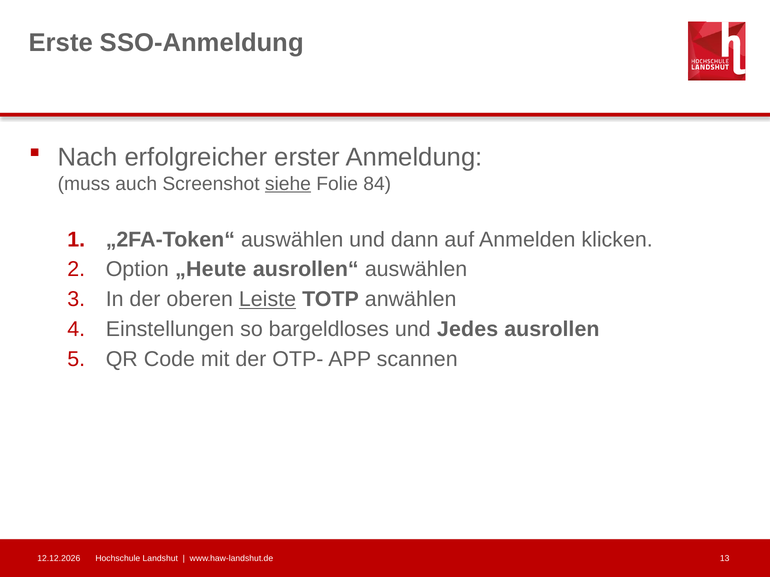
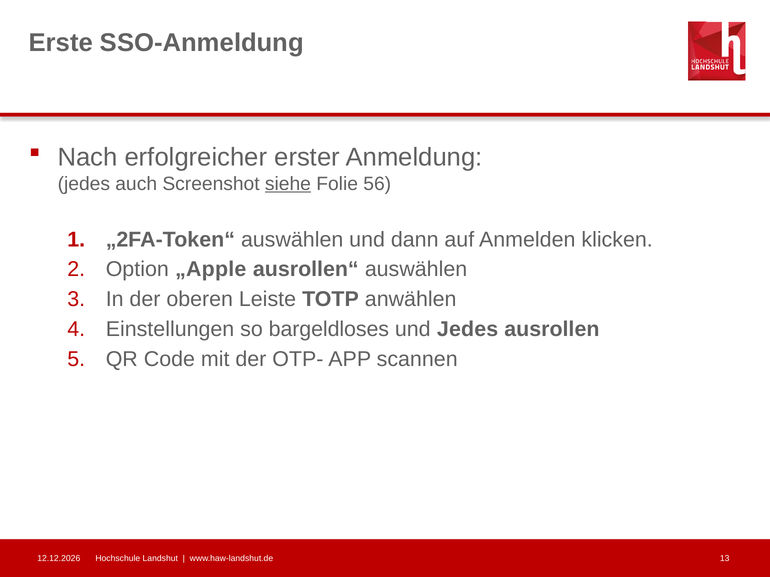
muss: muss -> jedes (84, 184)
84: 84 -> 56 (377, 184)
„Heute: „Heute -> „Apple (211, 270)
Leiste underline: present -> none (267, 300)
